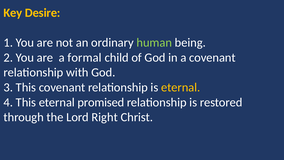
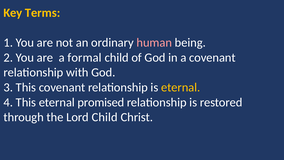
Desire: Desire -> Terms (43, 13)
human colour: light green -> pink (154, 43)
Lord Right: Right -> Child (105, 117)
